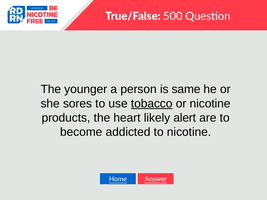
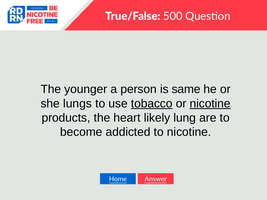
sores: sores -> lungs (77, 104)
nicotine underline: none -> present (210, 104)
alert: alert -> lung (185, 118)
